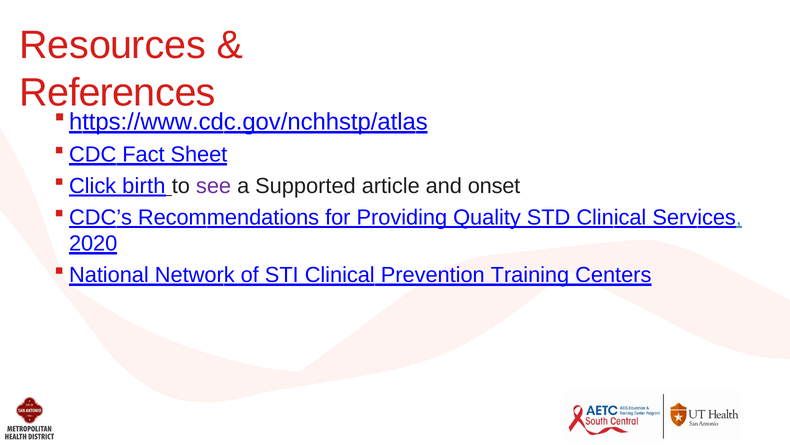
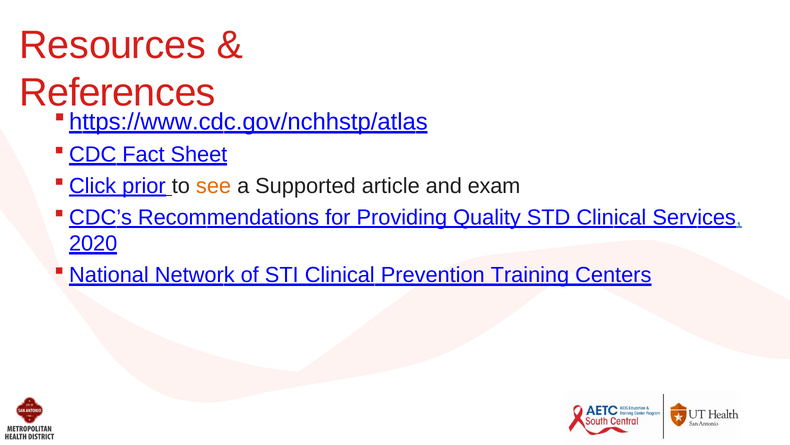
birth: birth -> prior (144, 186)
see colour: purple -> orange (214, 186)
onset: onset -> exam (494, 186)
